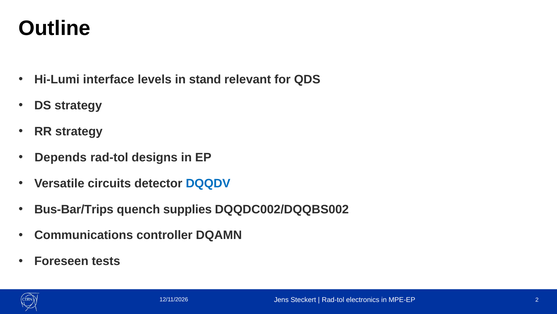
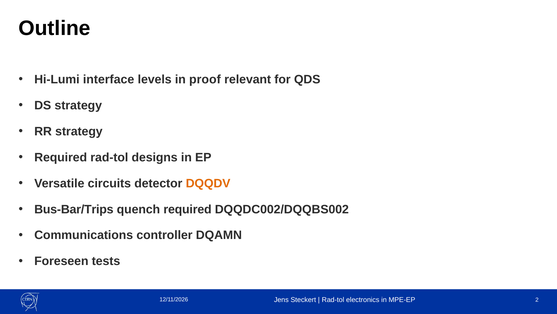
stand: stand -> proof (205, 79)
Depends: Depends -> Required (61, 157)
DQQDV colour: blue -> orange (208, 183)
quench supplies: supplies -> required (187, 209)
